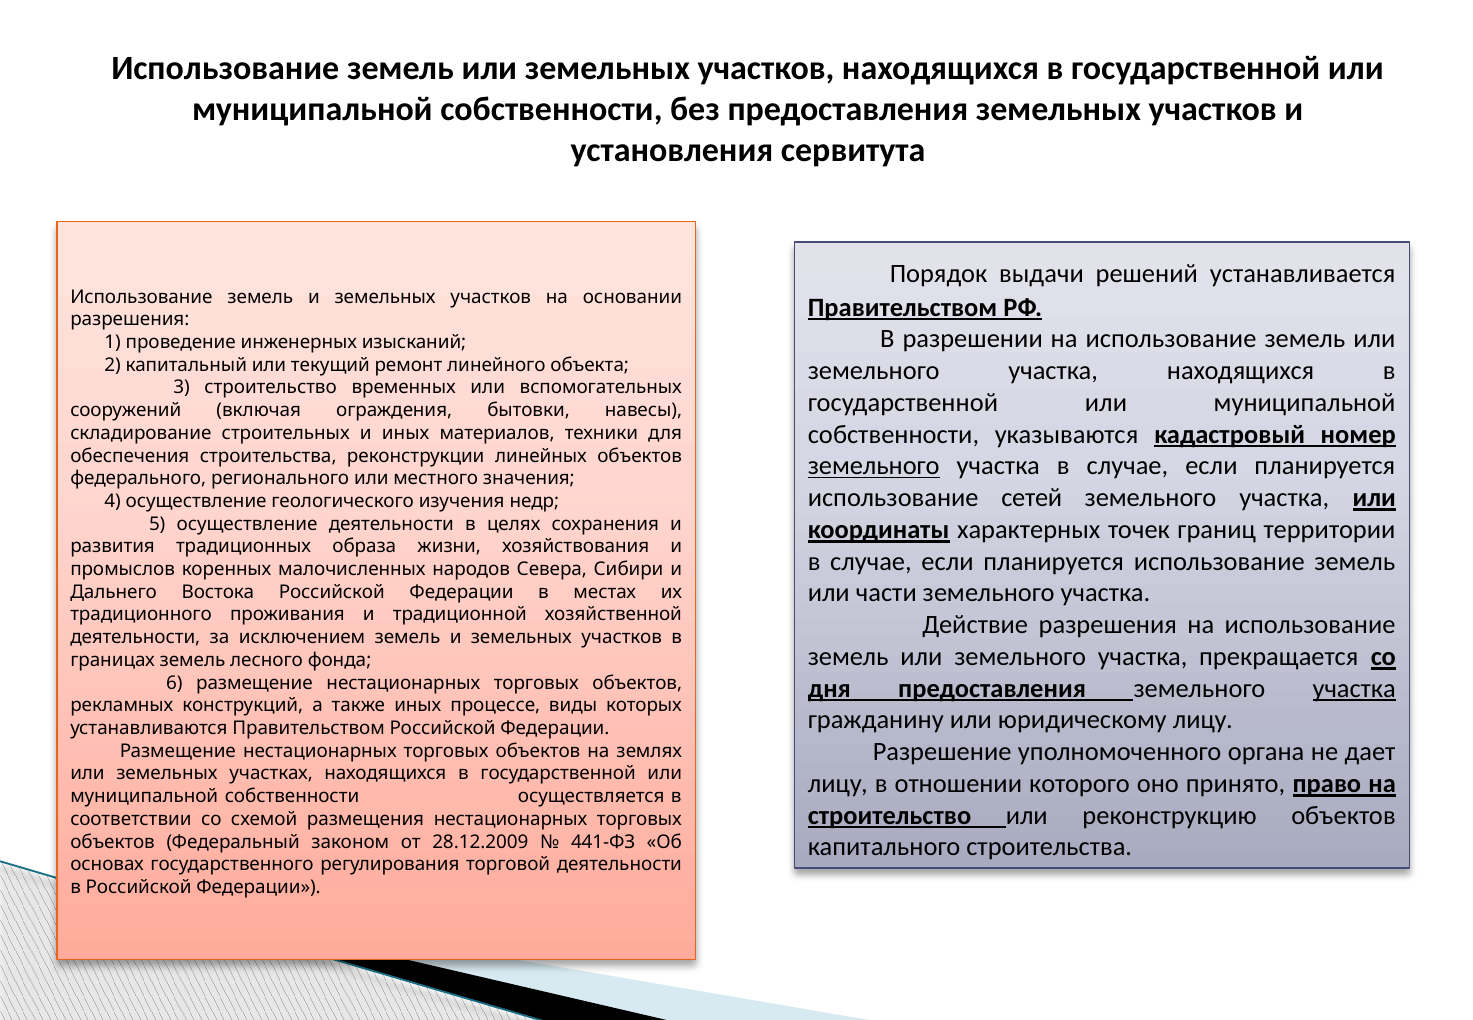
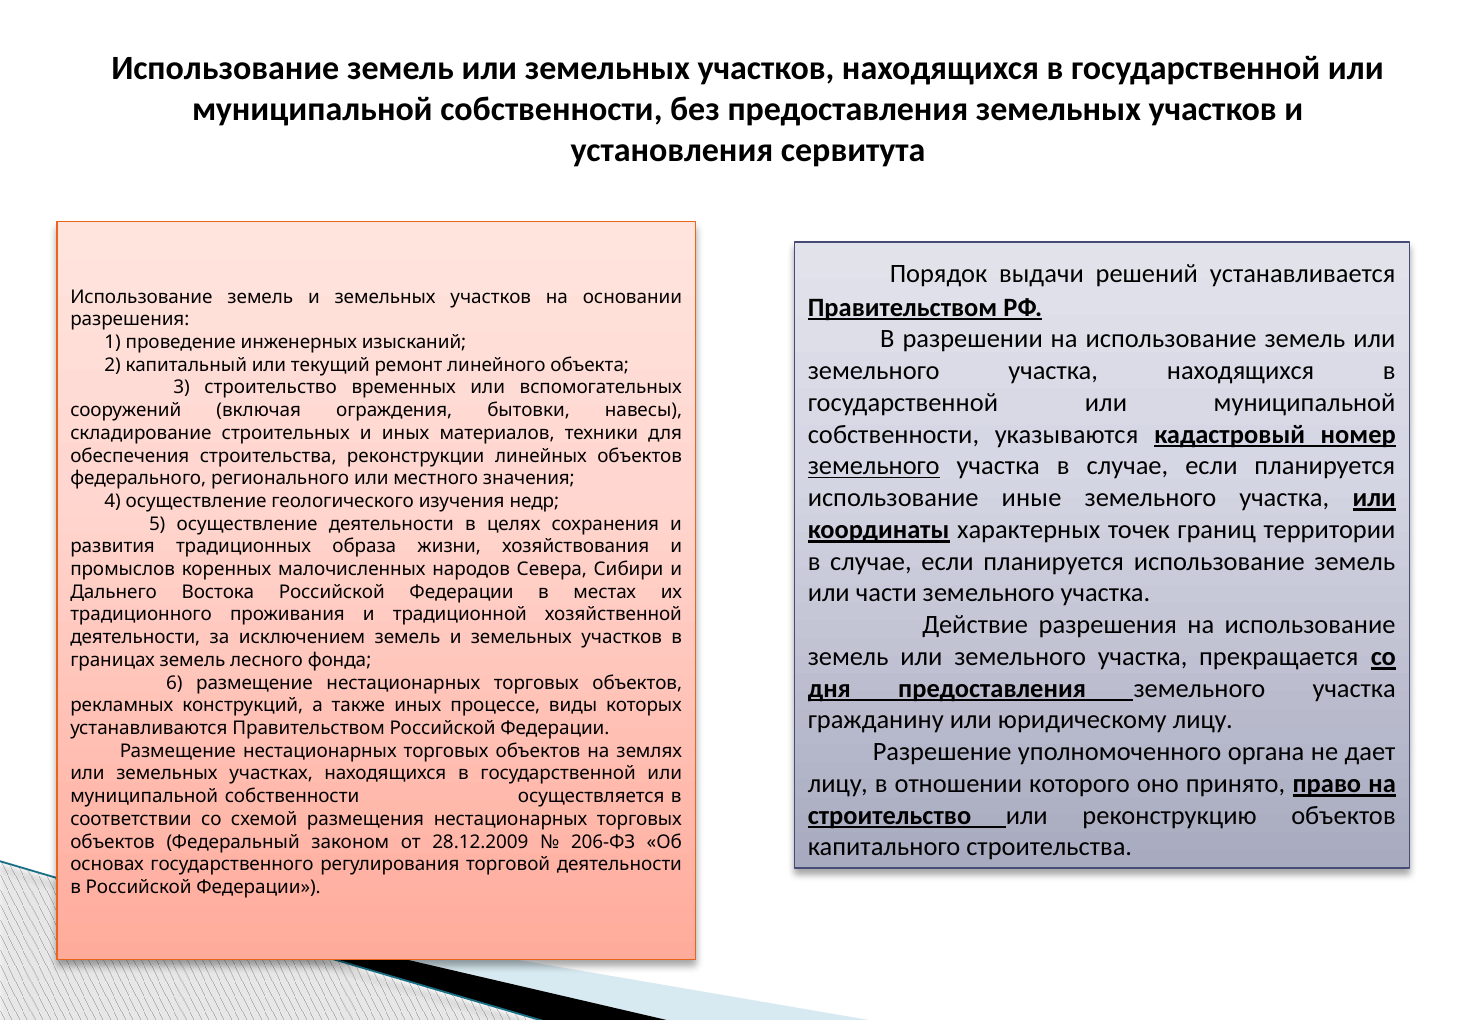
сетей: сетей -> иные (1032, 498)
участка underline: present -> none (1354, 688)
441-ФЗ: 441-ФЗ -> 206-ФЗ (603, 842)
